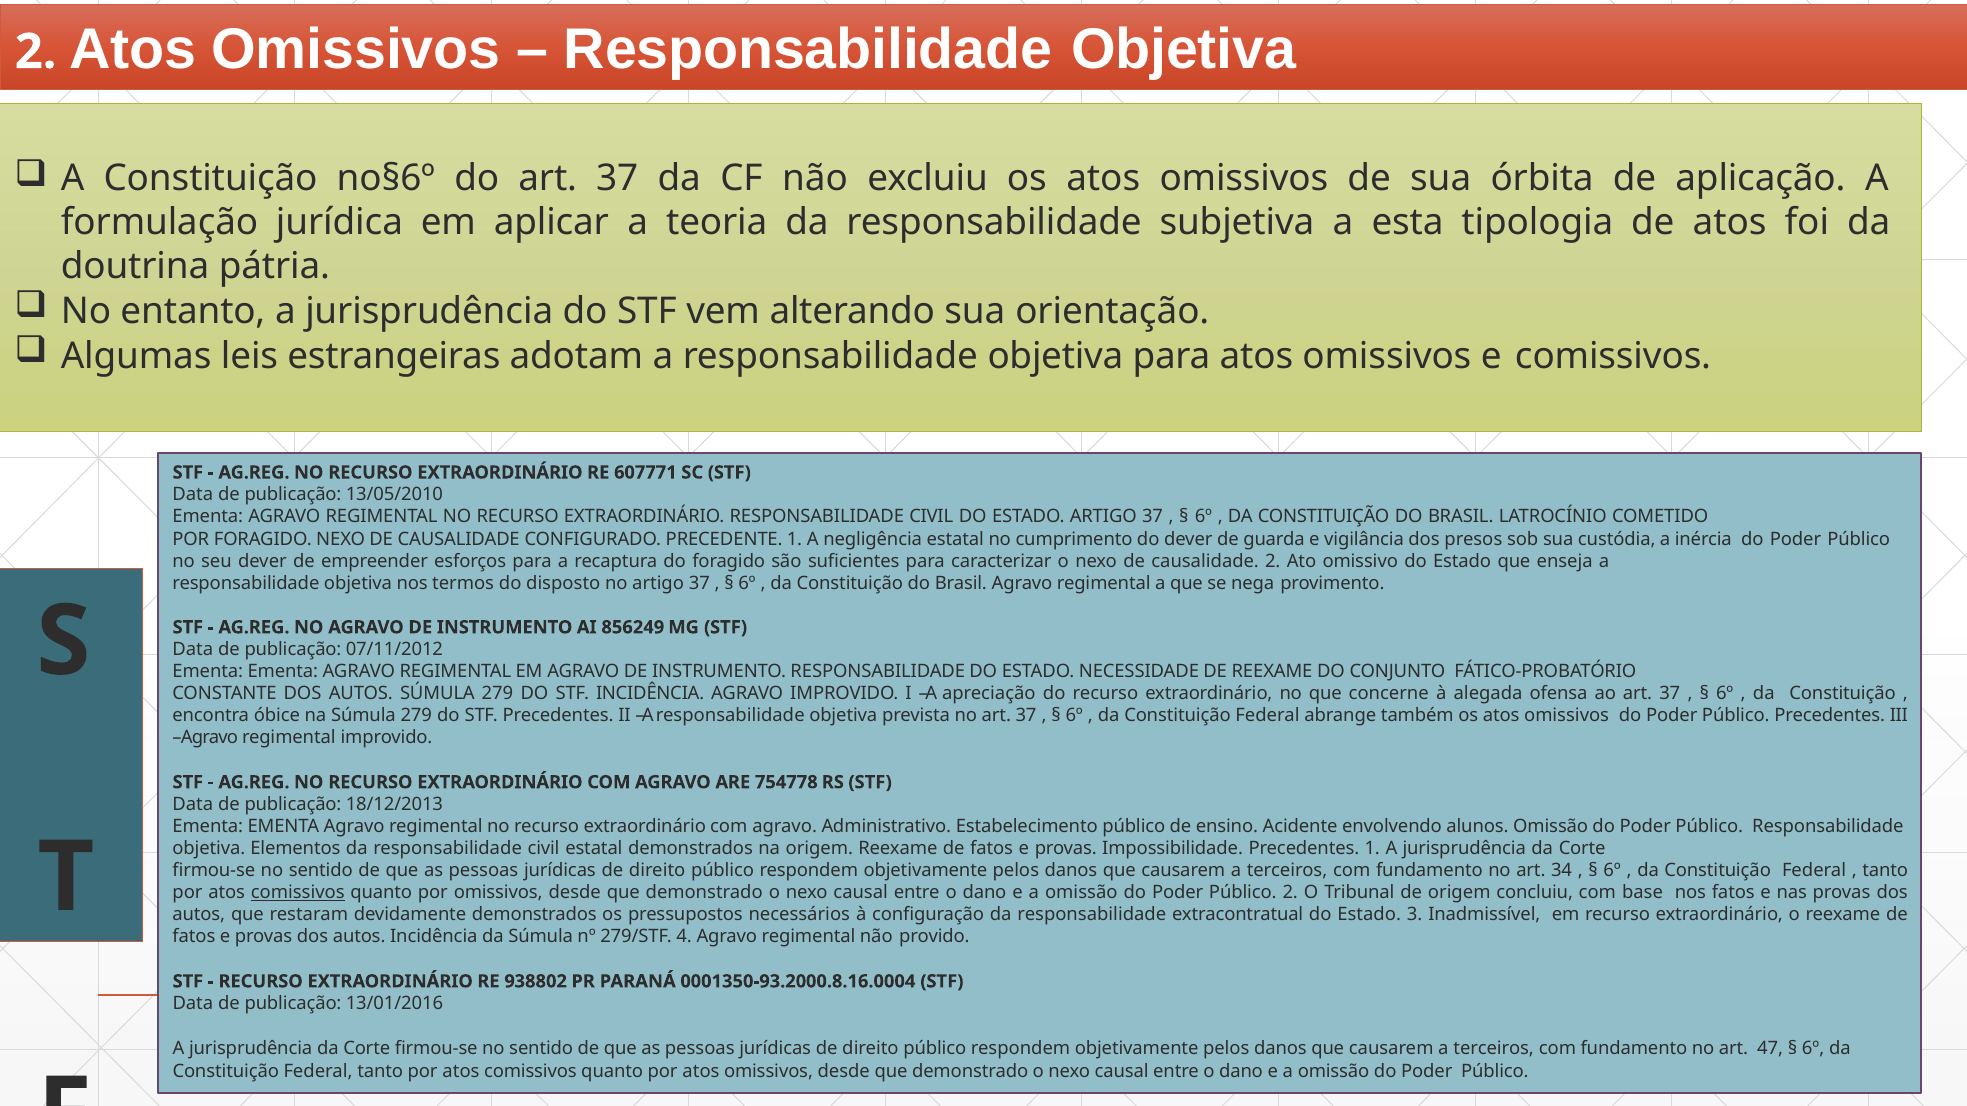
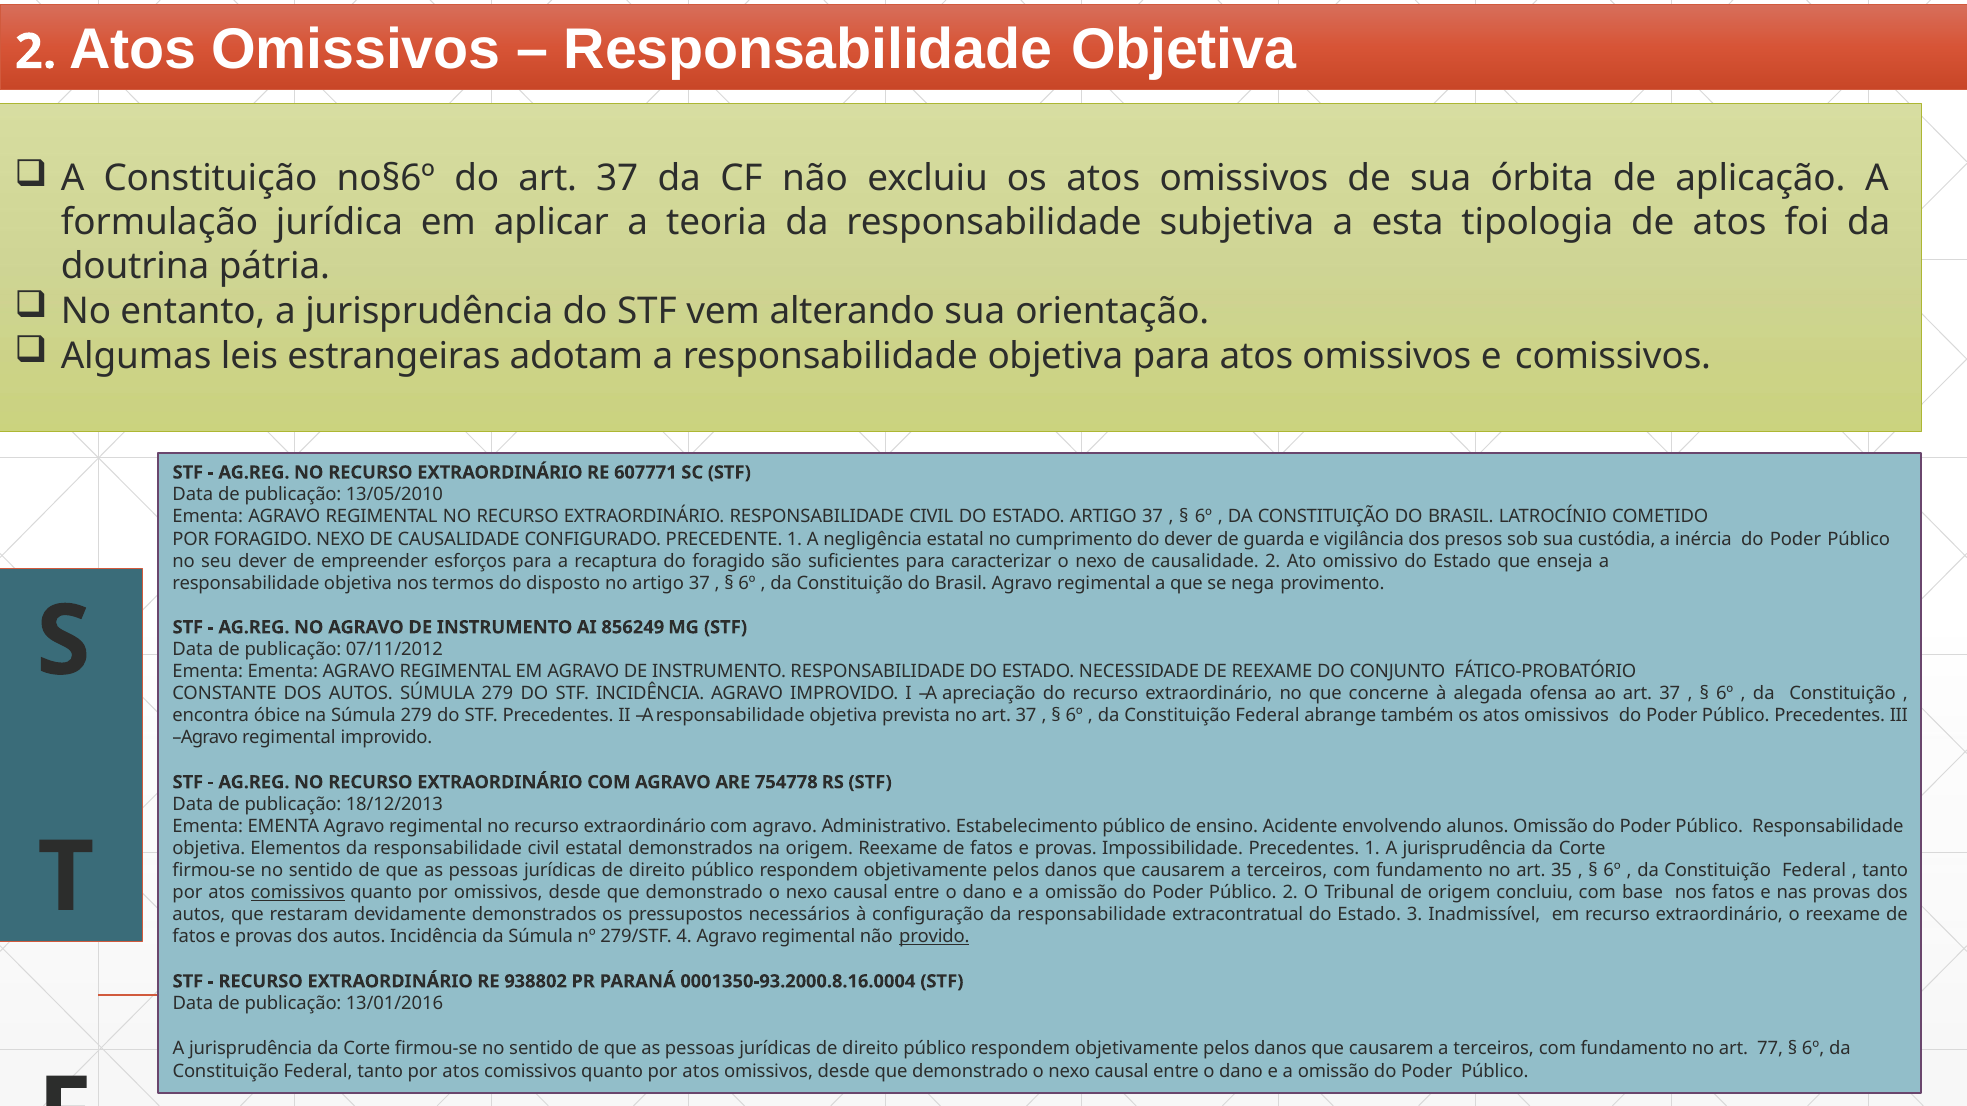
34: 34 -> 35 (1562, 871)
provido underline: none -> present (934, 937)
47: 47 -> 77 (1770, 1049)
